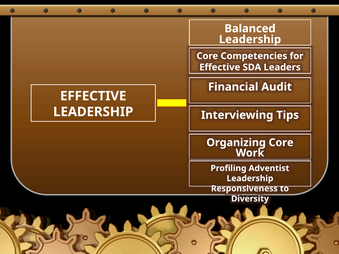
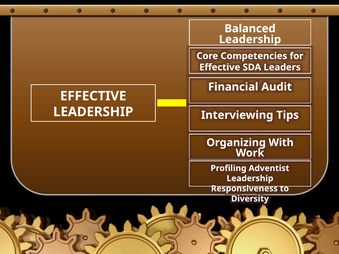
Organizing Core: Core -> With (281, 143)
